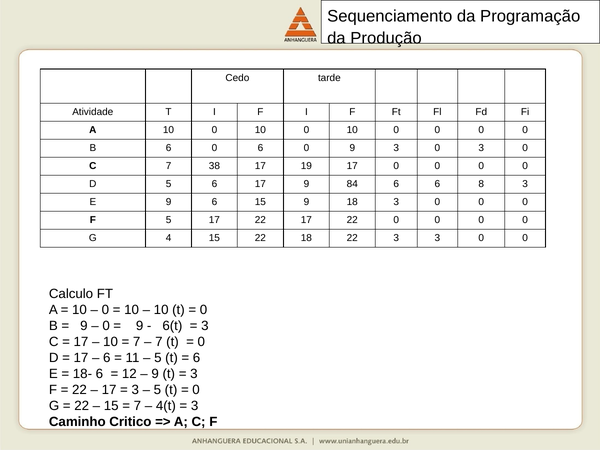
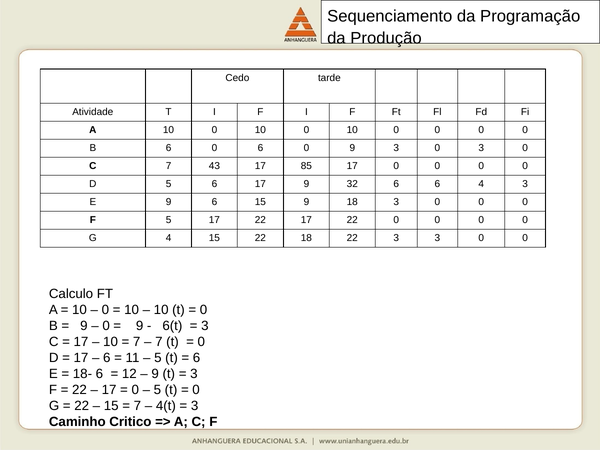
38: 38 -> 43 (214, 166)
19: 19 -> 85 (306, 166)
84: 84 -> 32 (352, 184)
6 8: 8 -> 4 (481, 184)
3: 3 -> 0 (135, 390)
